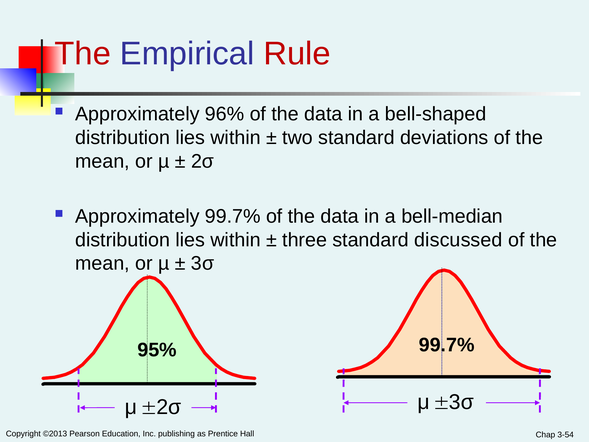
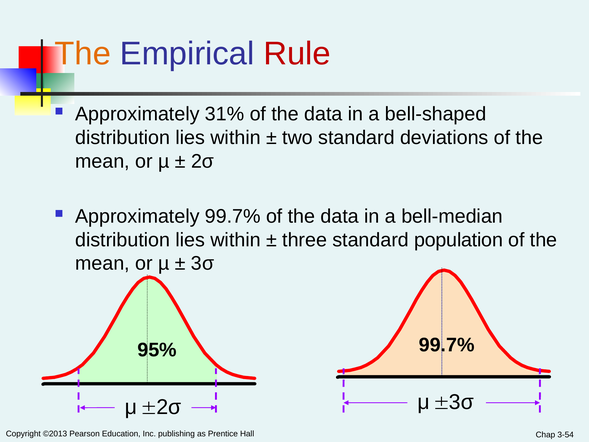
The colour: red -> orange (83, 54)
96%: 96% -> 31% (225, 114)
discussed: discussed -> population (459, 240)
